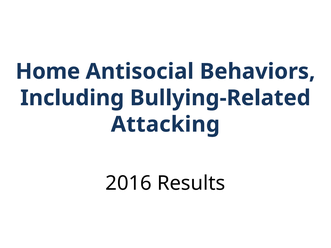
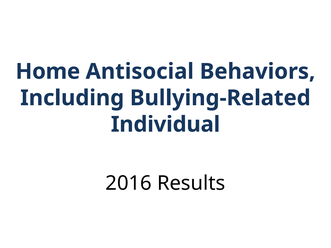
Attacking: Attacking -> Individual (166, 125)
